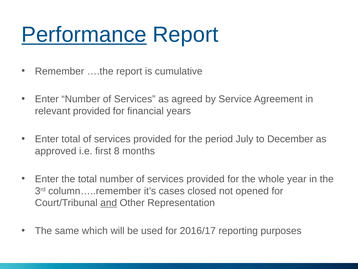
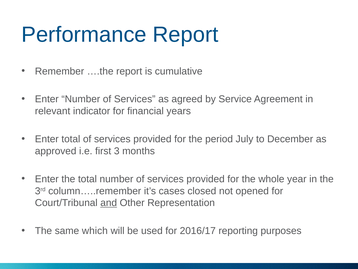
Performance underline: present -> none (84, 35)
relevant provided: provided -> indicator (92, 111)
8: 8 -> 3 (117, 151)
